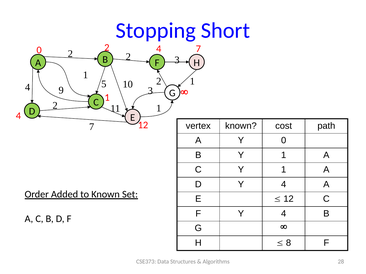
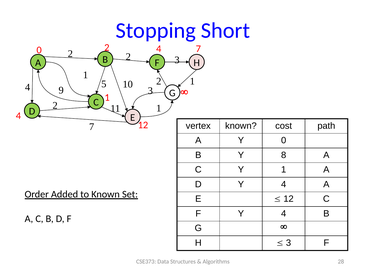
B Y 1: 1 -> 8 (284, 155)
8: 8 -> 3 (289, 243)
